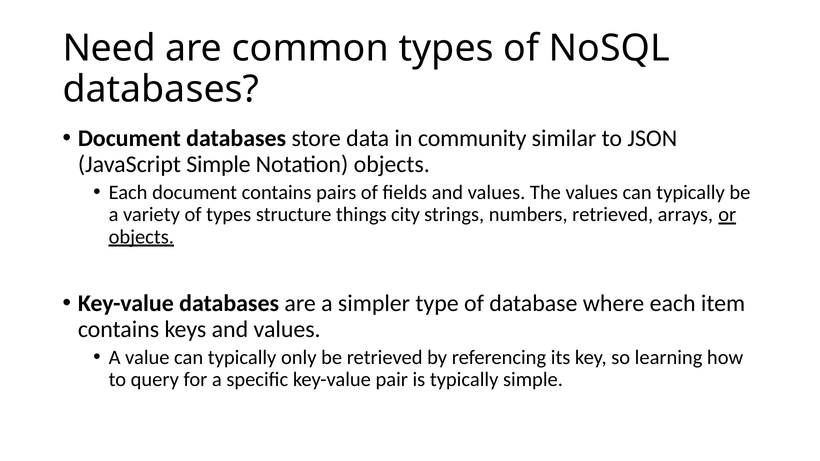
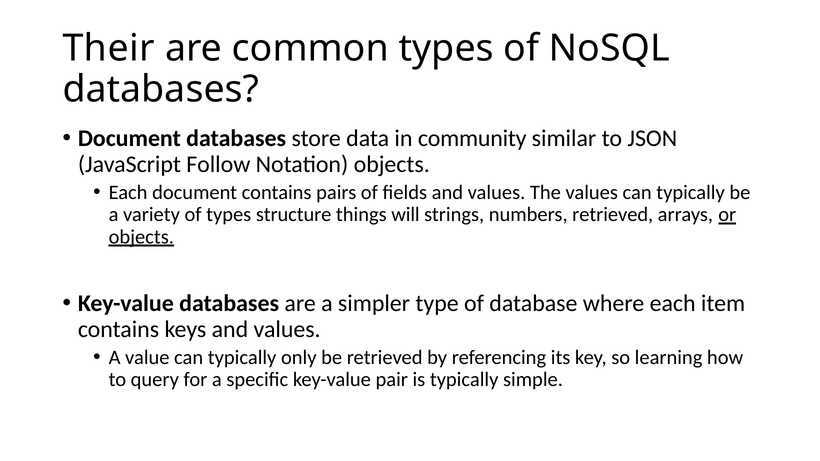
Need: Need -> Their (109, 49)
JavaScript Simple: Simple -> Follow (218, 164)
city: city -> will (405, 215)
